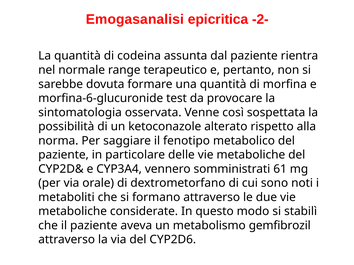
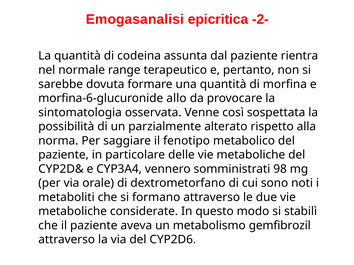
test: test -> allo (176, 98)
ketoconazole: ketoconazole -> parzialmente (165, 127)
61: 61 -> 98 (280, 169)
